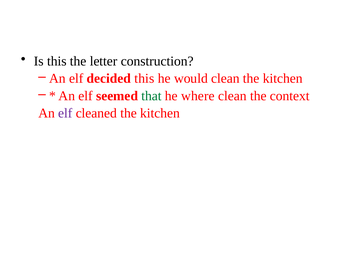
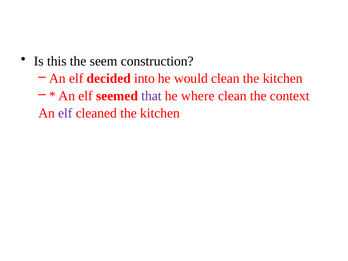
letter: letter -> seem (104, 61)
decided this: this -> into (144, 79)
that colour: green -> purple (151, 96)
